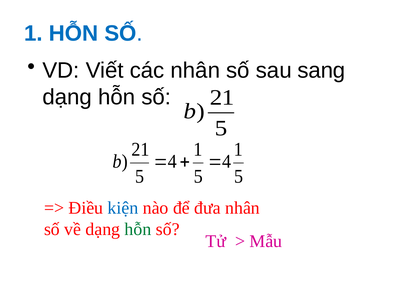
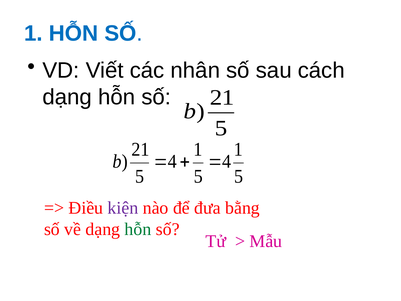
sang: sang -> cách (321, 70)
kiện colour: blue -> purple (123, 208)
đưa nhân: nhân -> bằng (243, 208)
